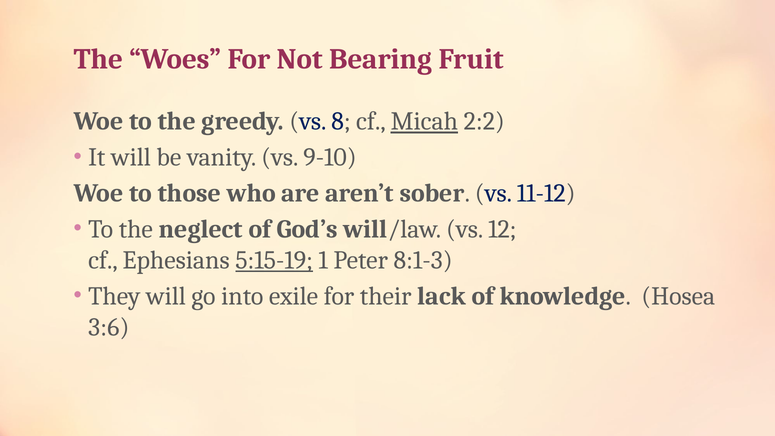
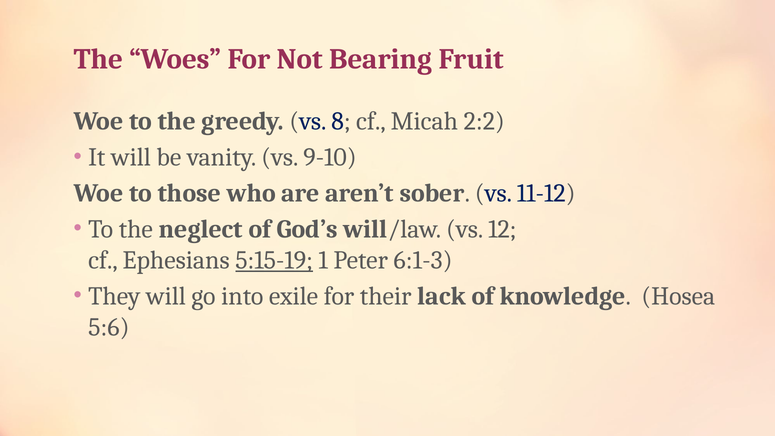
Micah underline: present -> none (424, 121)
8:1-3: 8:1-3 -> 6:1-3 (423, 260)
3:6: 3:6 -> 5:6 (109, 327)
